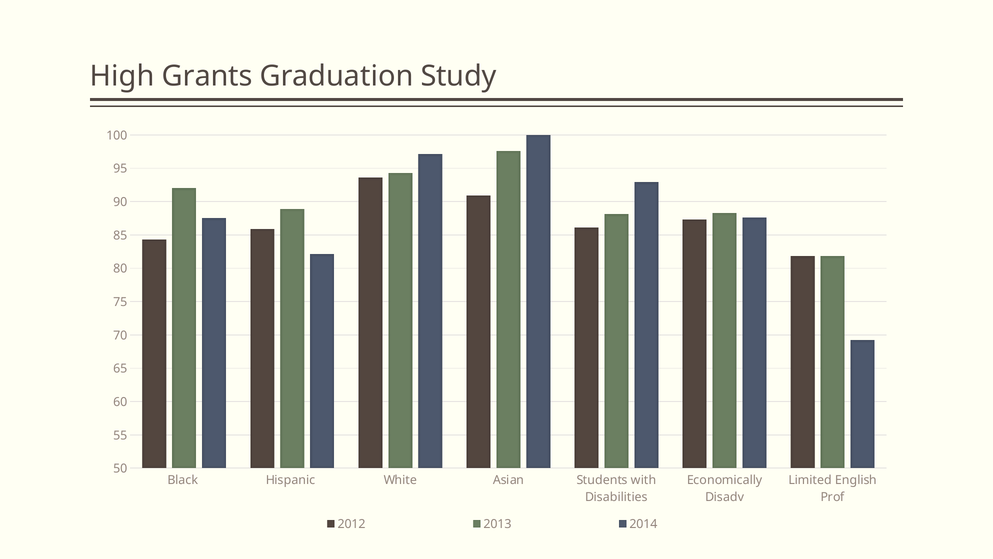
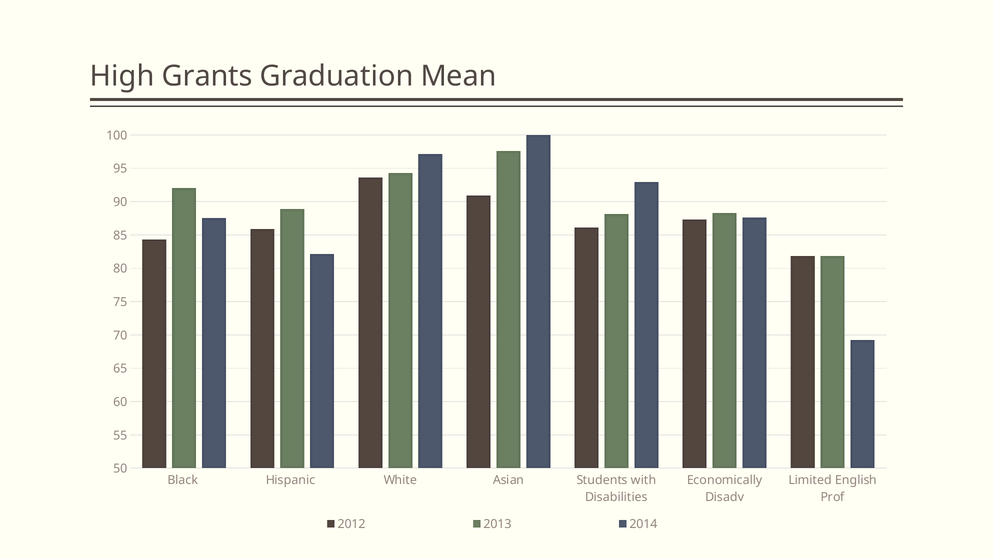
Study: Study -> Mean (458, 76)
